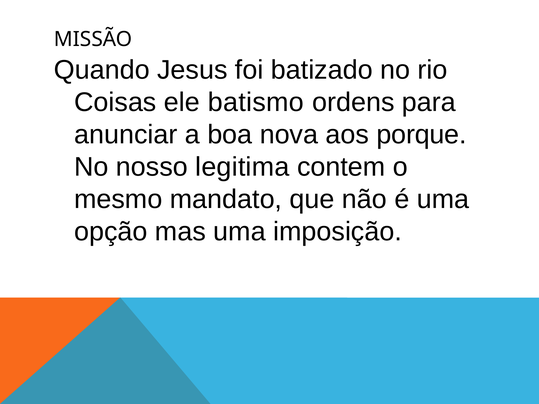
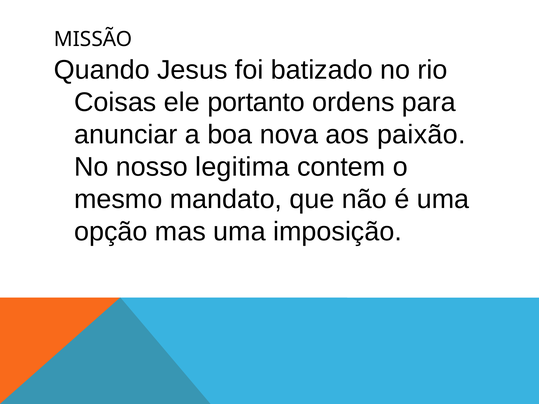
batismo: batismo -> portanto (256, 102)
porque: porque -> paixão (421, 135)
